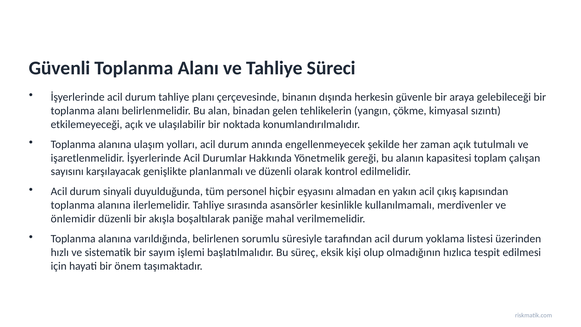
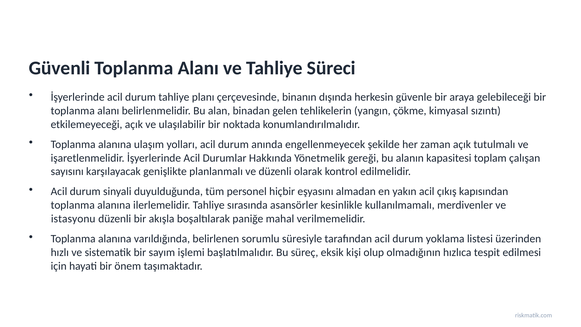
önlemidir: önlemidir -> istasyonu (73, 219)
